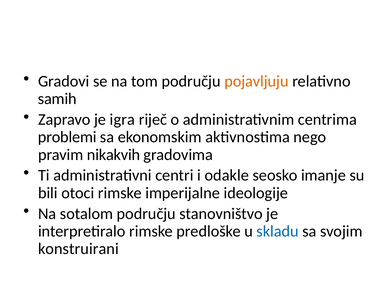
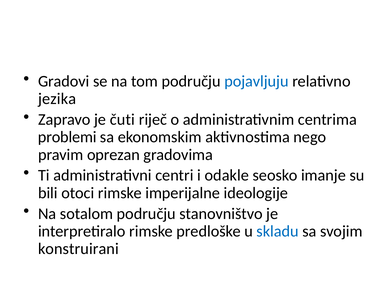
pojavljuju colour: orange -> blue (256, 81)
samih: samih -> jezika (57, 99)
igra: igra -> čuti (122, 119)
nikakvih: nikakvih -> oprezan (113, 154)
